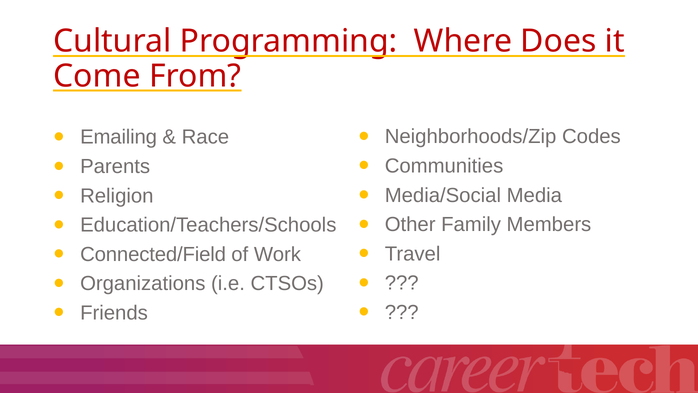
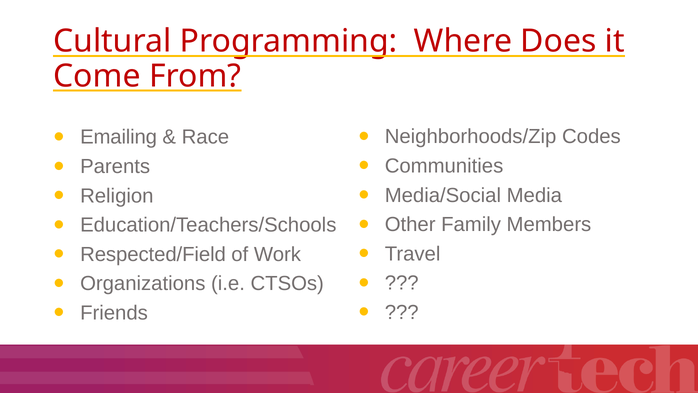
Connected/Field: Connected/Field -> Respected/Field (153, 254)
